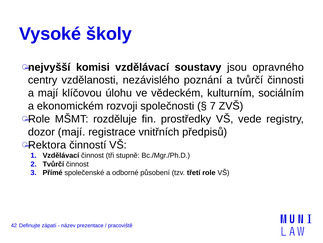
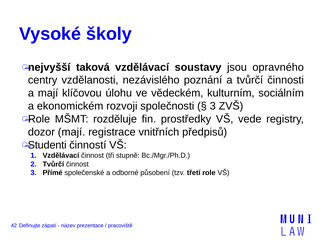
komisi: komisi -> taková (93, 67)
7: 7 -> 3 (213, 106)
Rektora: Rektora -> Studenti (47, 144)
